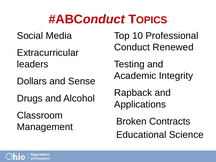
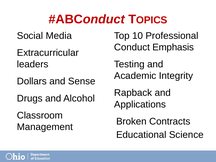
Renewed: Renewed -> Emphasis (173, 47)
